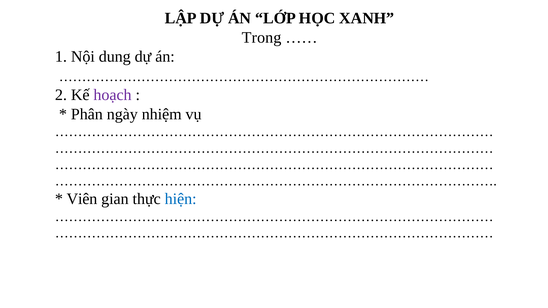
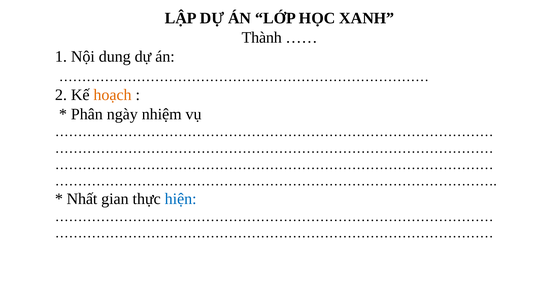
Trong: Trong -> Thành (262, 37)
hoạch colour: purple -> orange (113, 95)
Viên: Viên -> Nhất (82, 199)
